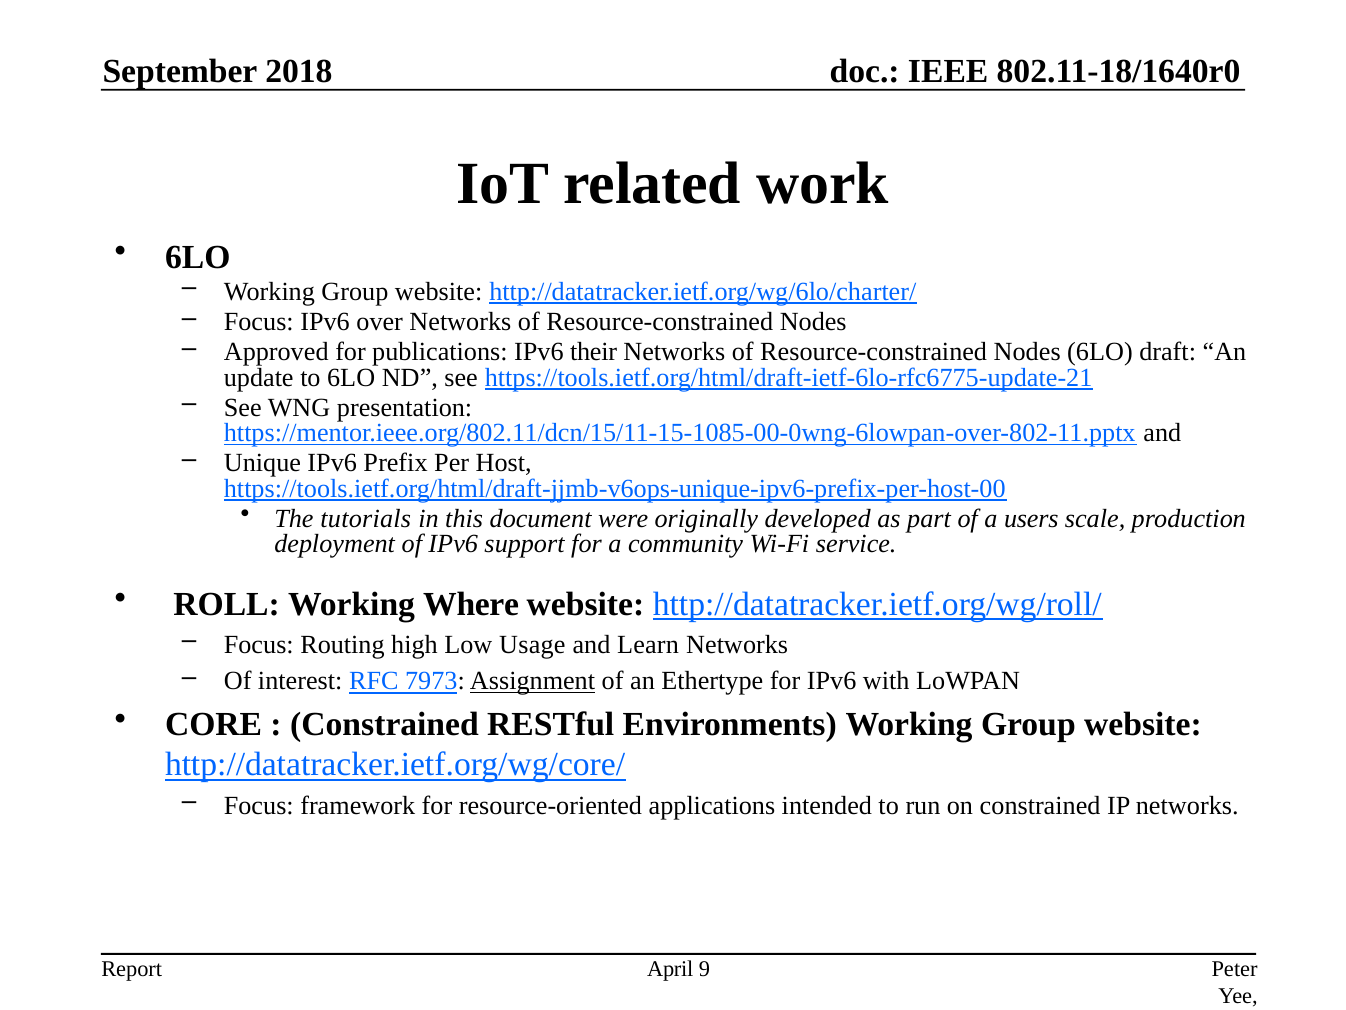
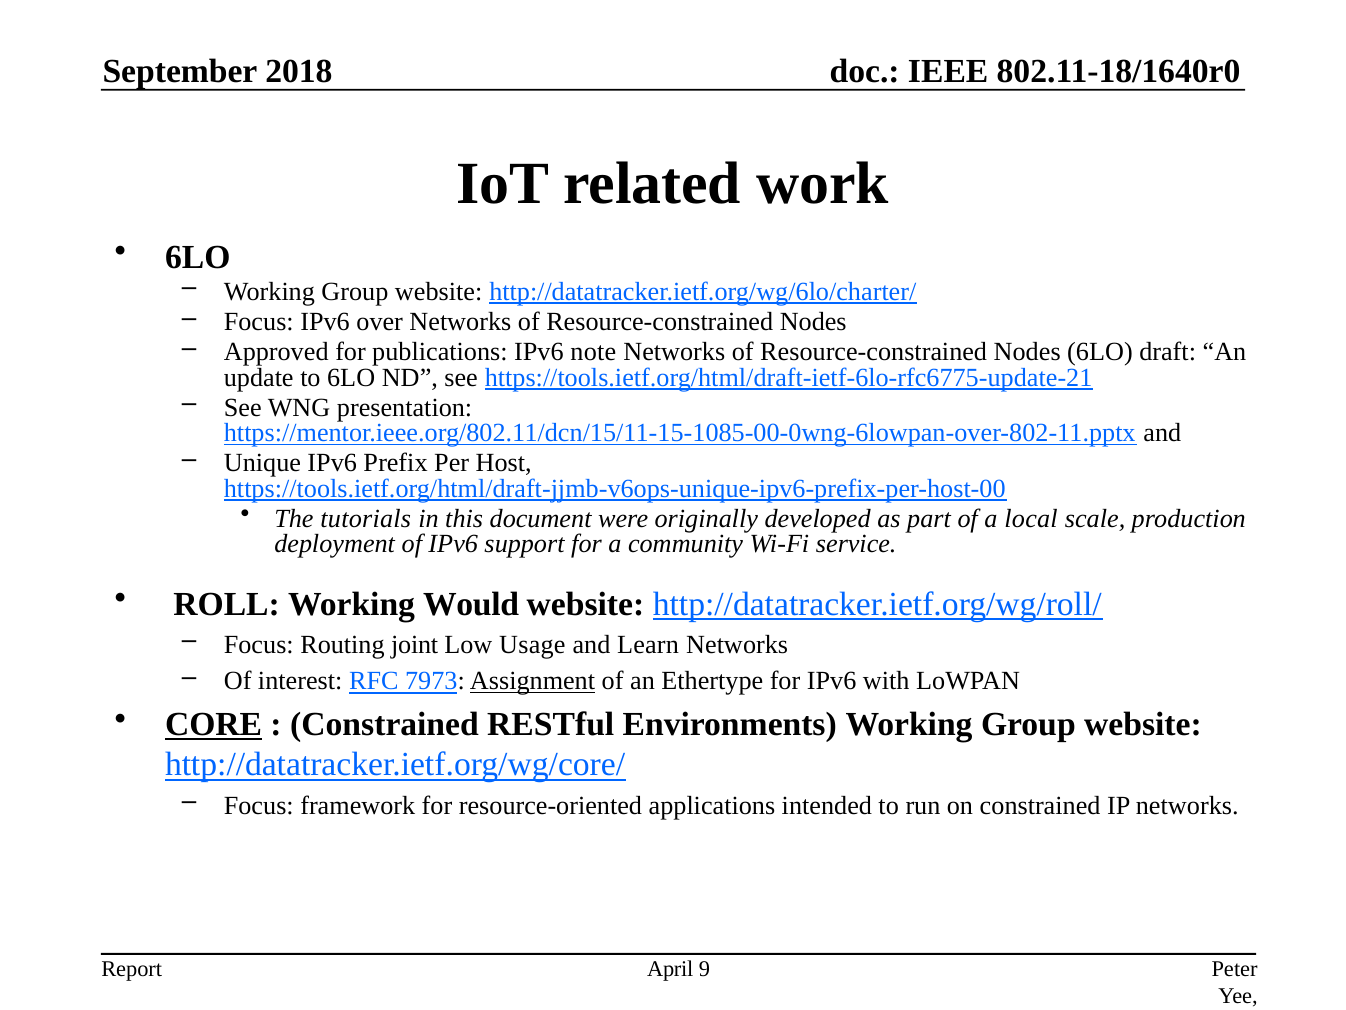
their: their -> note (593, 352)
users: users -> local (1031, 519)
Where: Where -> Would (471, 604)
high: high -> joint (415, 644)
CORE underline: none -> present (214, 724)
